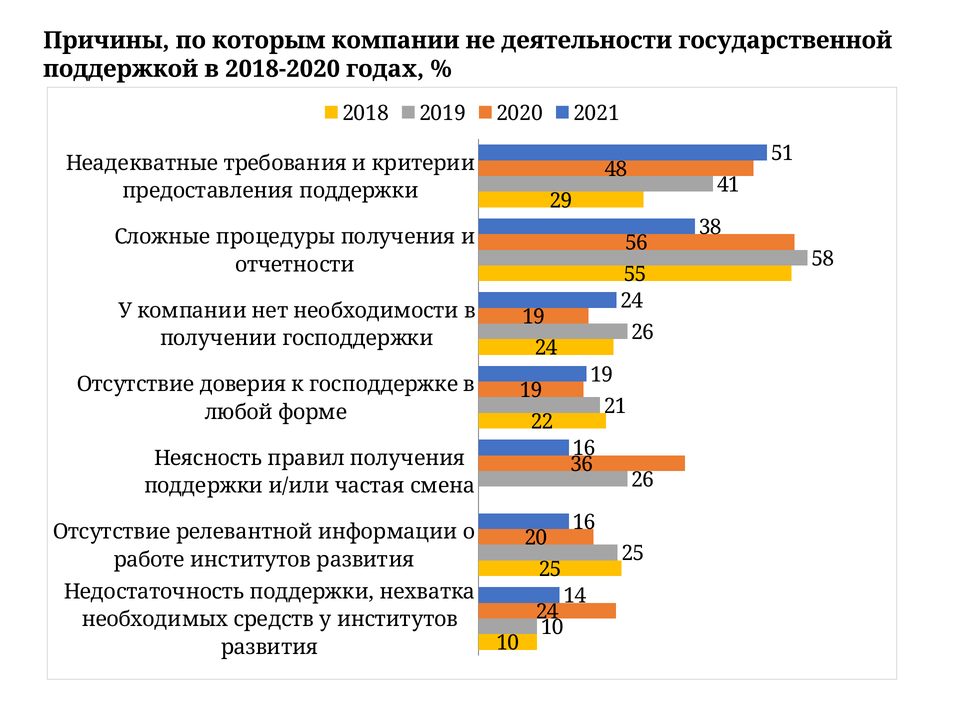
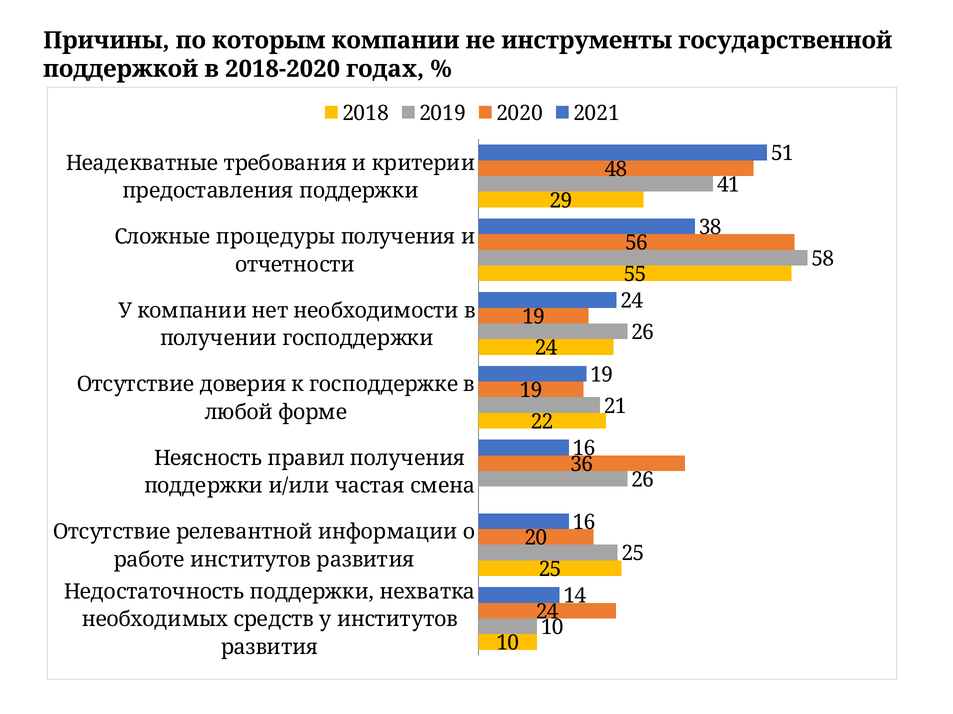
деятельности: деятельности -> инструменты (587, 40)
